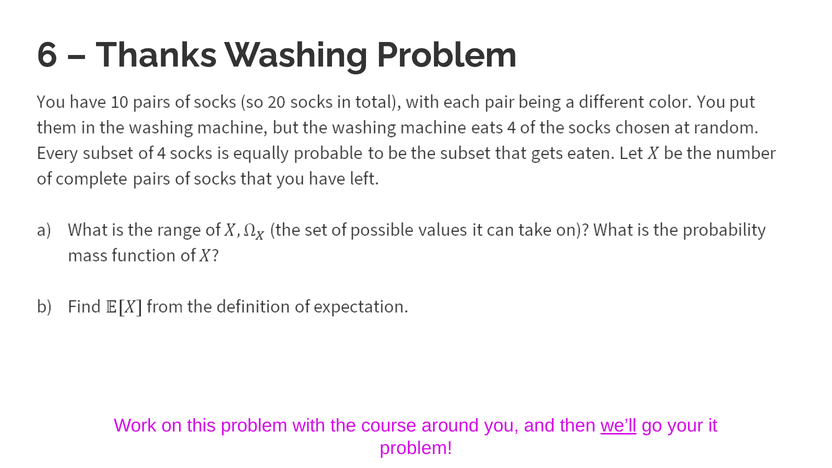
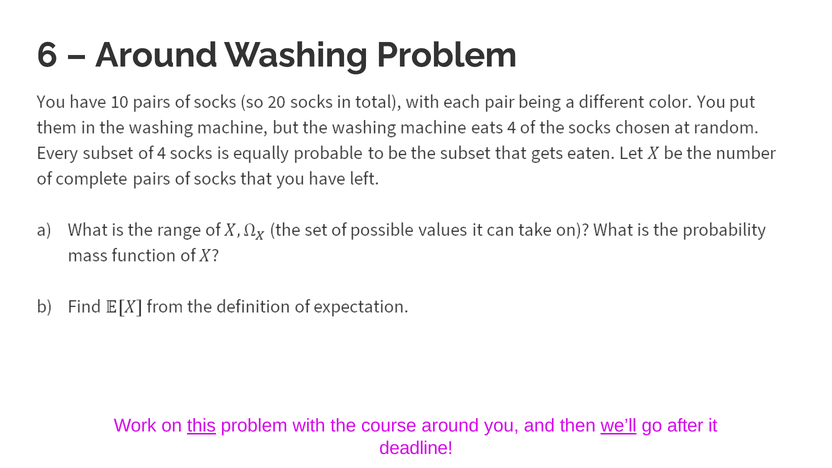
Thanks: Thanks -> Around (156, 55)
this underline: none -> present (201, 426)
your: your -> after (685, 426)
problem: problem -> deadline (416, 448)
